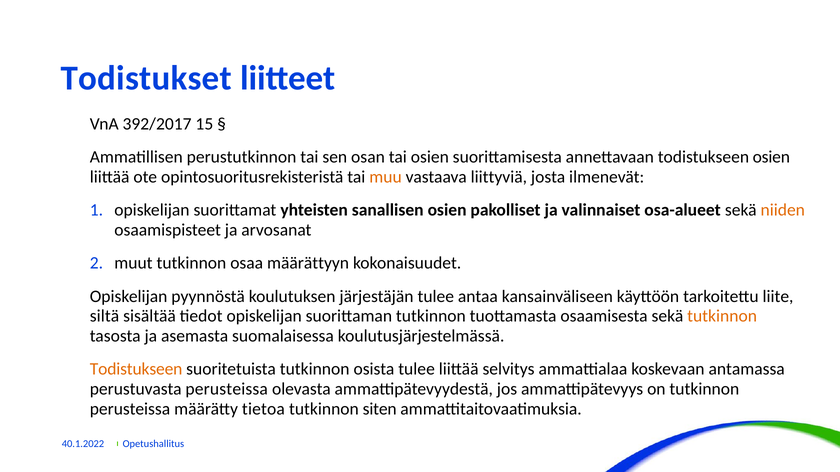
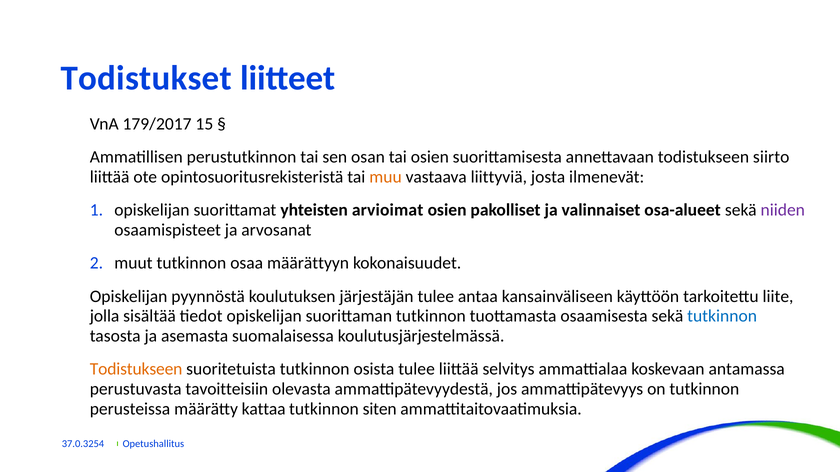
392/2017: 392/2017 -> 179/2017 (157, 124)
todistukseen osien: osien -> siirto (771, 157)
sanallisen: sanallisen -> arvioimat (388, 210)
niiden colour: orange -> purple (783, 210)
siltä: siltä -> jolla (105, 317)
tutkinnon colour: orange -> blue (722, 317)
perustuvasta perusteissa: perusteissa -> tavoitteisiin (227, 390)
tietoa: tietoa -> kattaa (264, 410)
40.1.2022: 40.1.2022 -> 37.0.3254 (83, 444)
